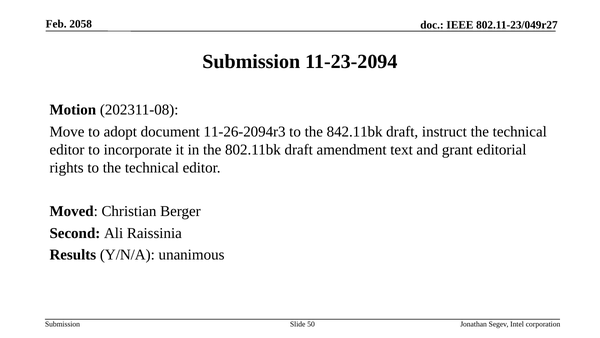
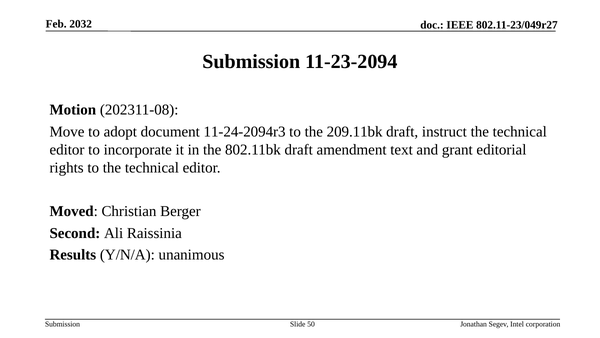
2058: 2058 -> 2032 (81, 24)
11-26-2094r3: 11-26-2094r3 -> 11-24-2094r3 (245, 132)
842.11bk: 842.11bk -> 209.11bk (355, 132)
